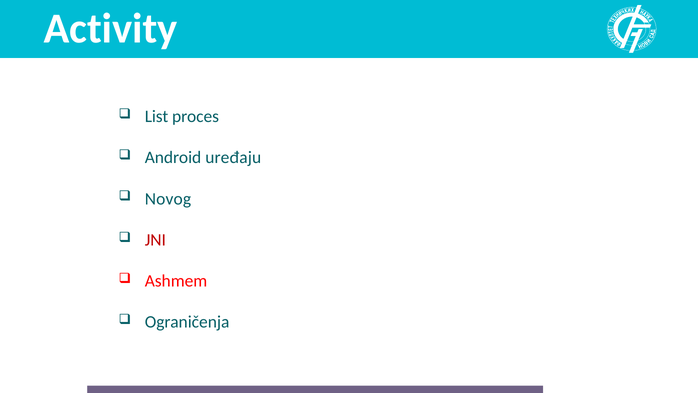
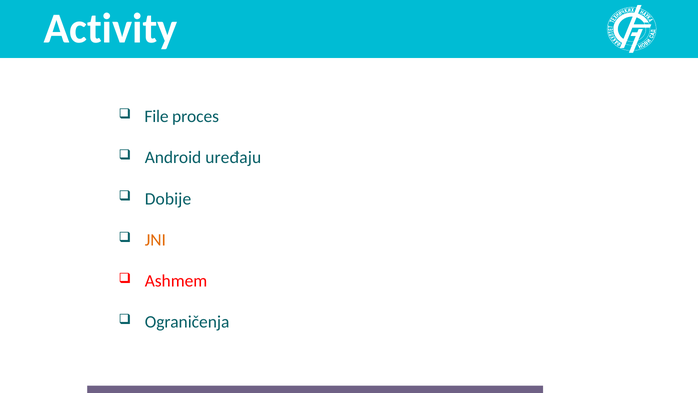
List: List -> File (157, 116)
Novog: Novog -> Dobije (168, 199)
JNI colour: red -> orange (155, 240)
